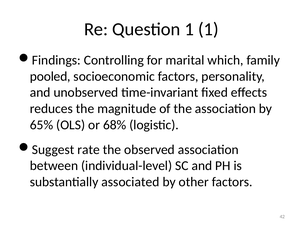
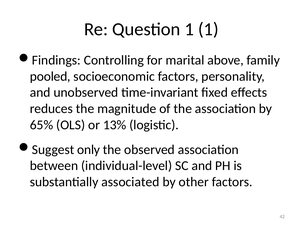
which: which -> above (226, 60)
68%: 68% -> 13% (115, 125)
rate: rate -> only (89, 150)
